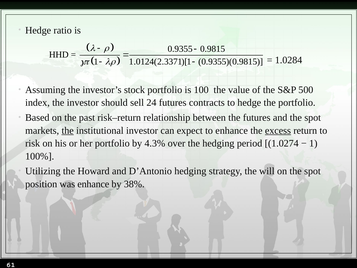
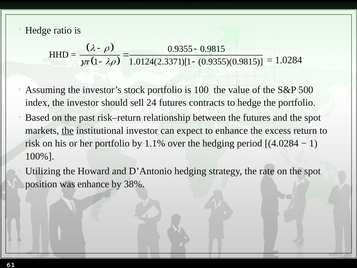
excess underline: present -> none (278, 130)
4.3%: 4.3% -> 1.1% (155, 143)
1.0274: 1.0274 -> 4.0284 (282, 143)
will: will -> rate (267, 171)
